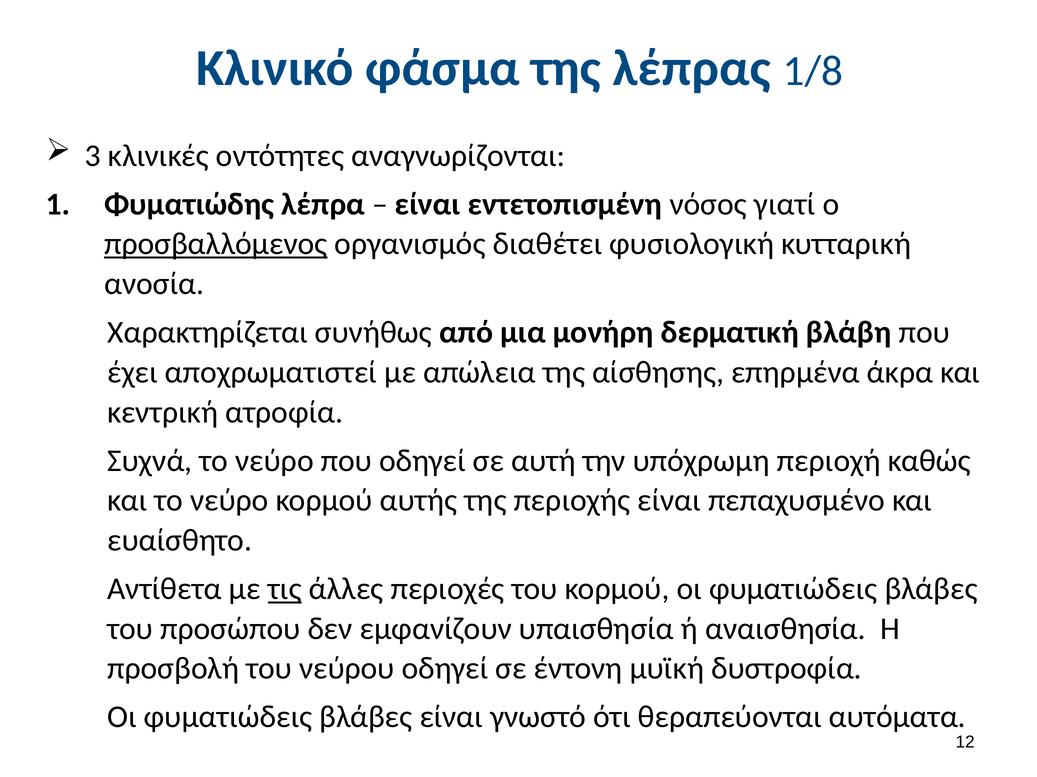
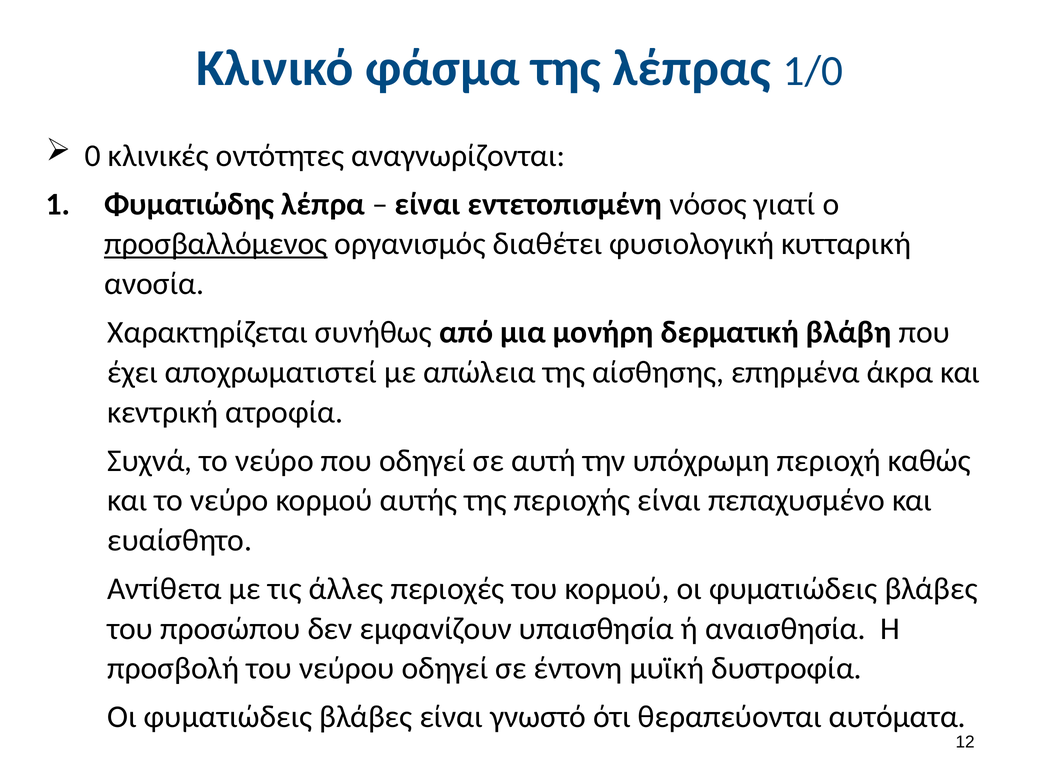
1/8: 1/8 -> 1/0 (813, 71)
3: 3 -> 0 (93, 156)
τις underline: present -> none (285, 589)
